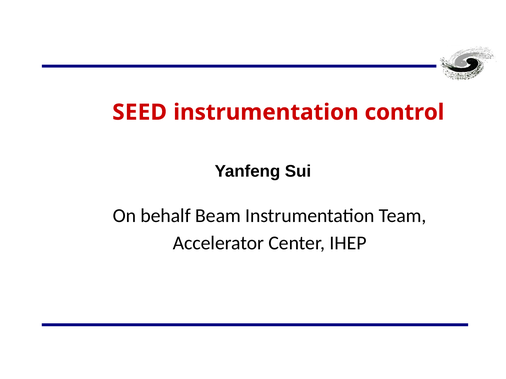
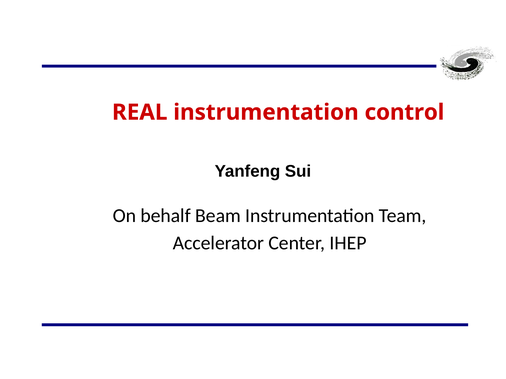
SEED: SEED -> REAL (140, 112)
